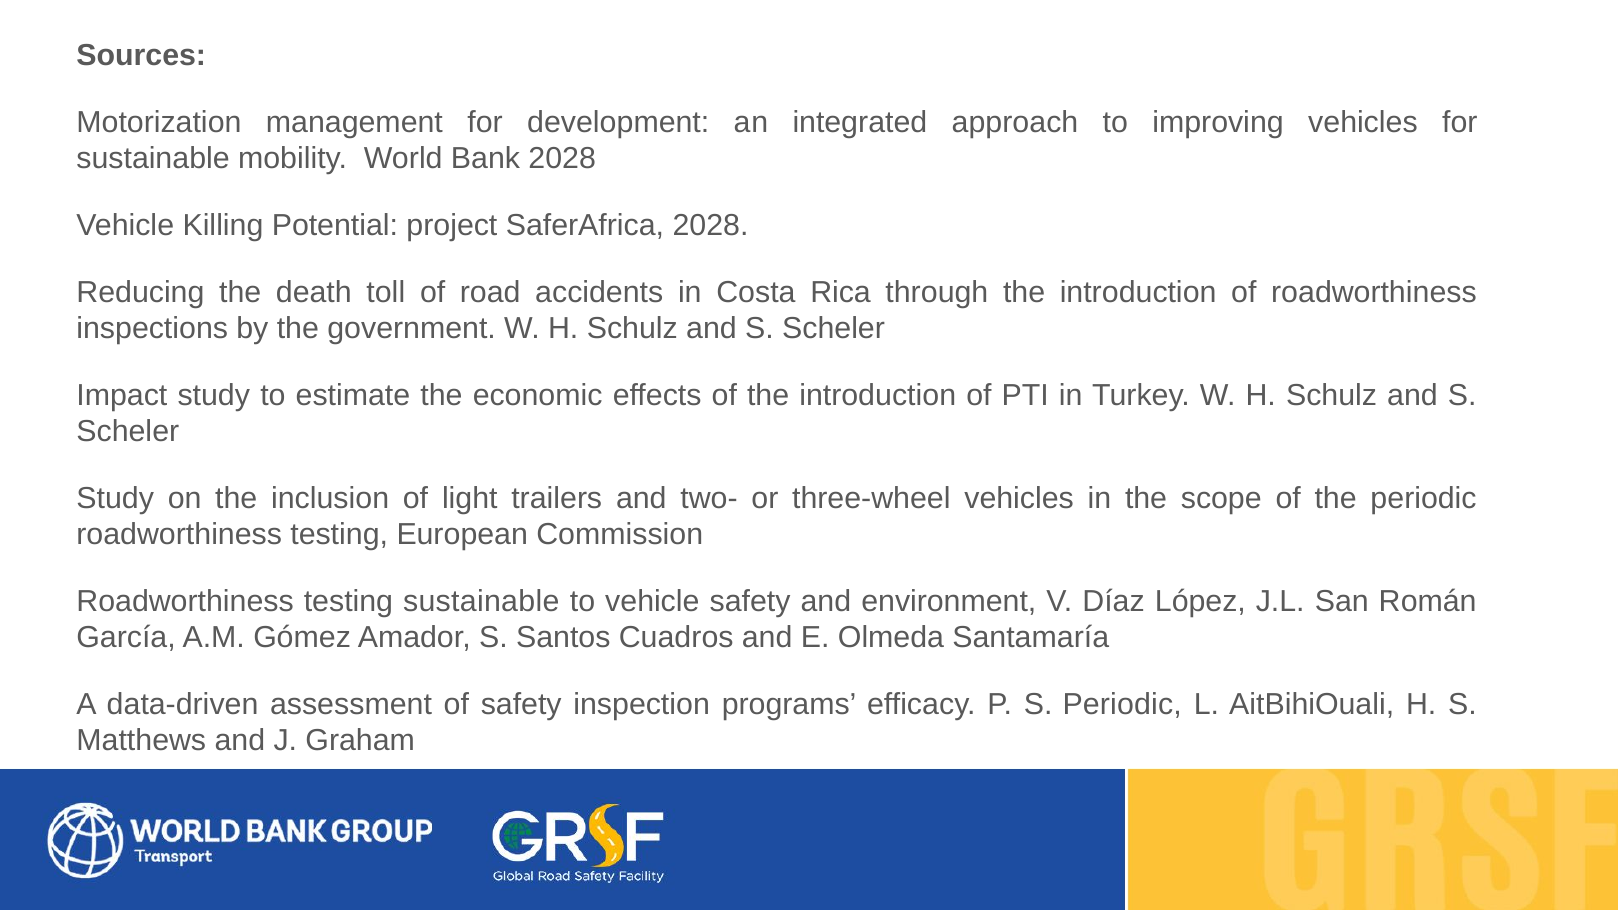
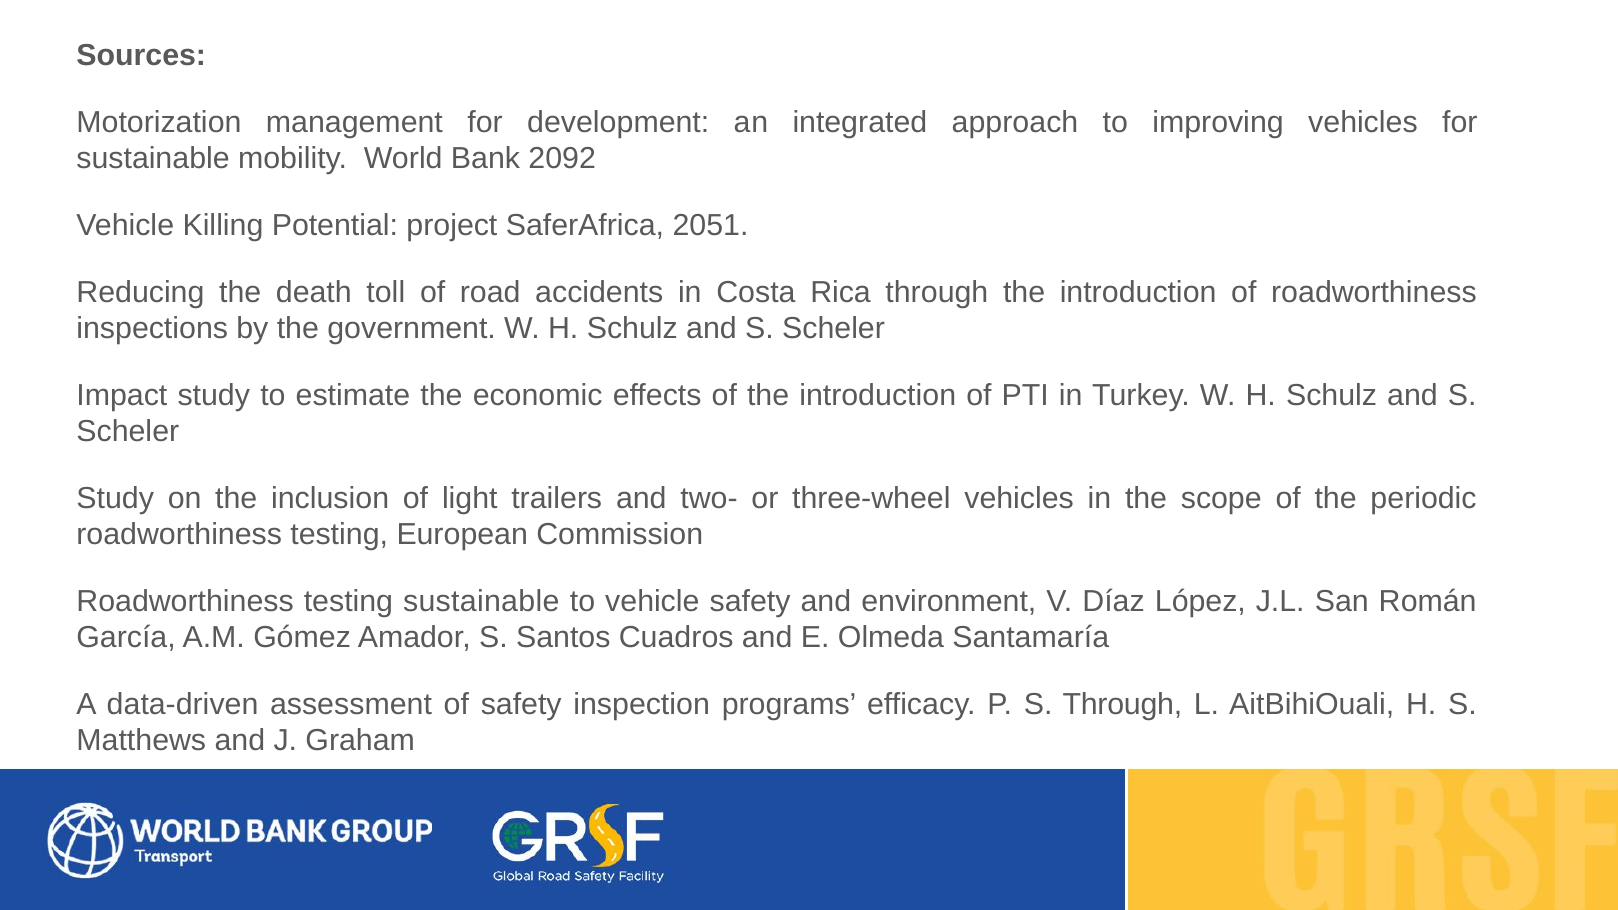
Bank 2028: 2028 -> 2092 (562, 159)
SaferAfrica 2028: 2028 -> 2051 (710, 225)
S Periodic: Periodic -> Through (1122, 705)
